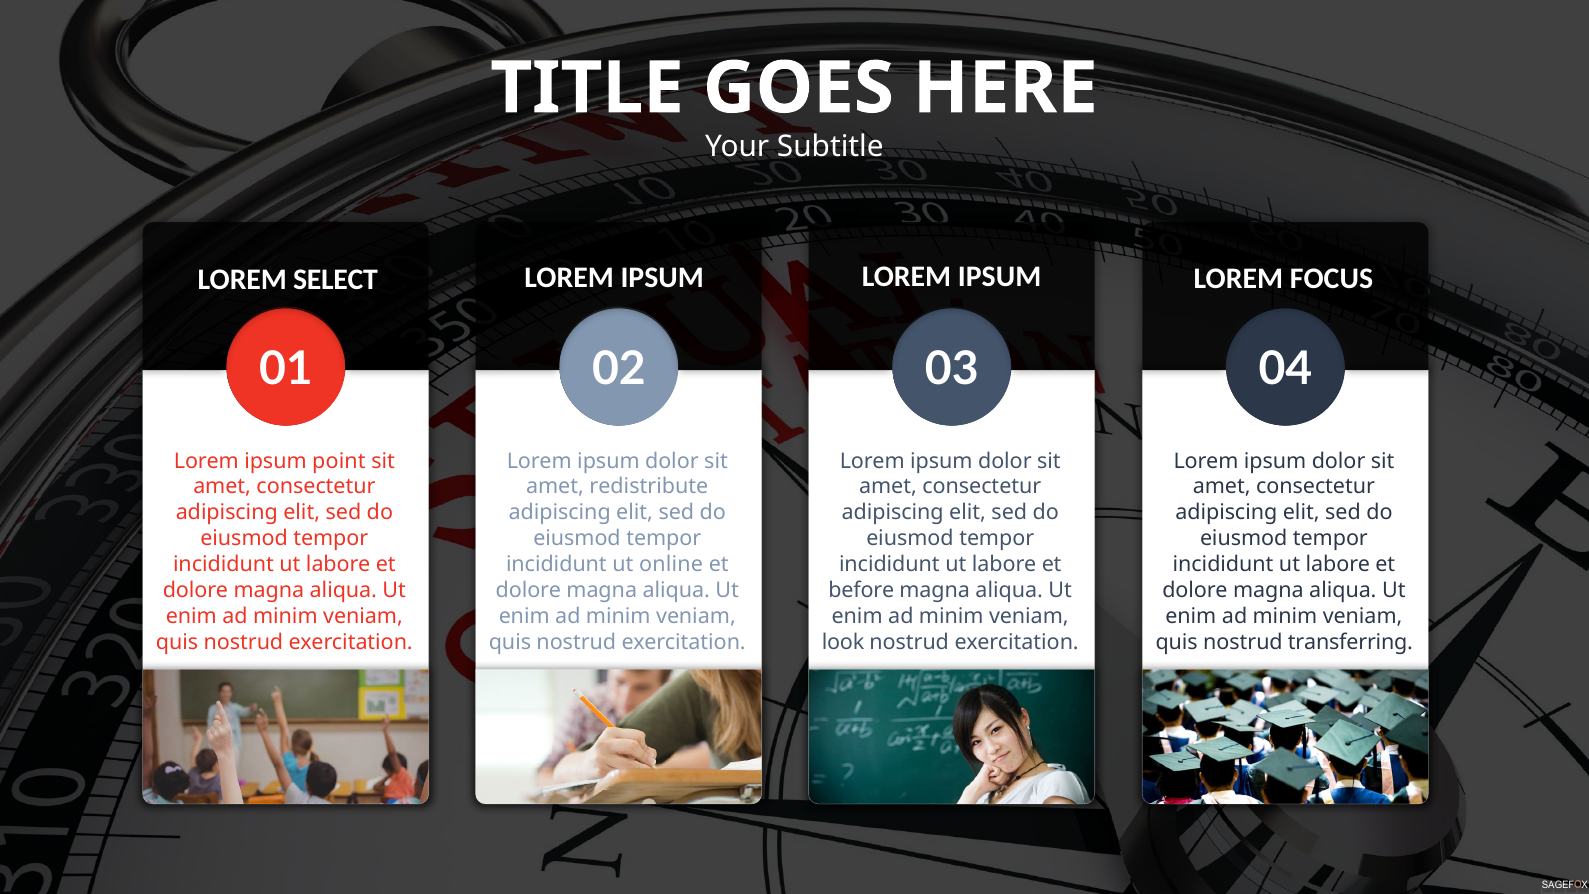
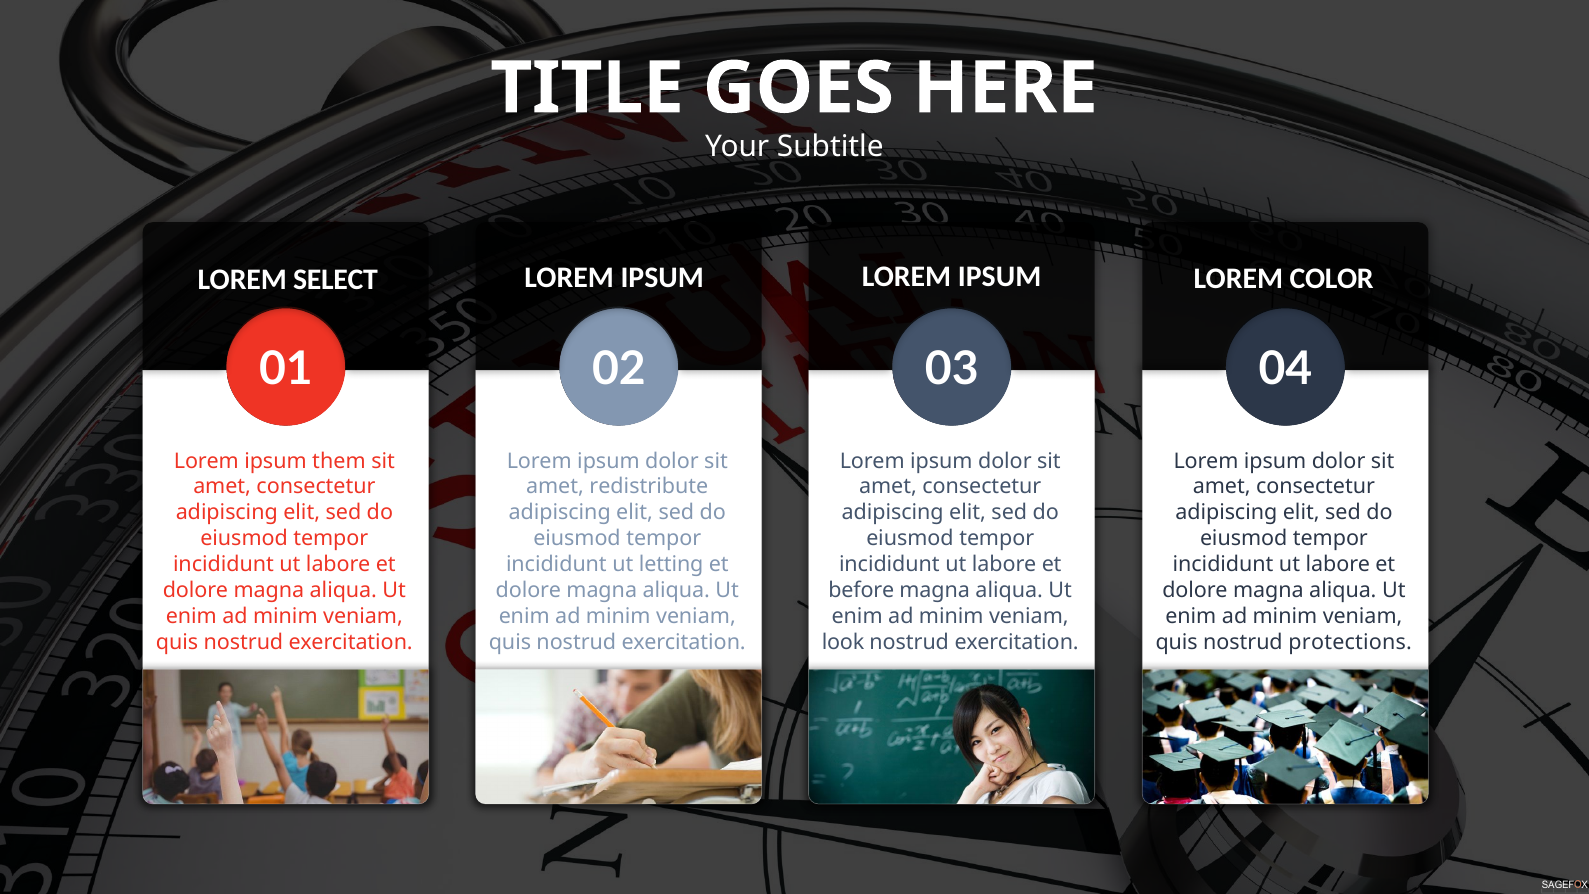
FOCUS: FOCUS -> COLOR (1332, 279)
point: point -> them (339, 461)
online: online -> letting (671, 564)
transferring: transferring -> protections (1350, 642)
